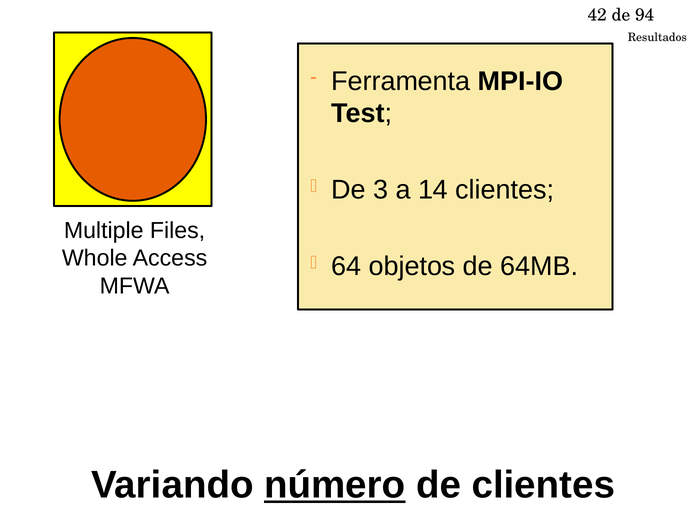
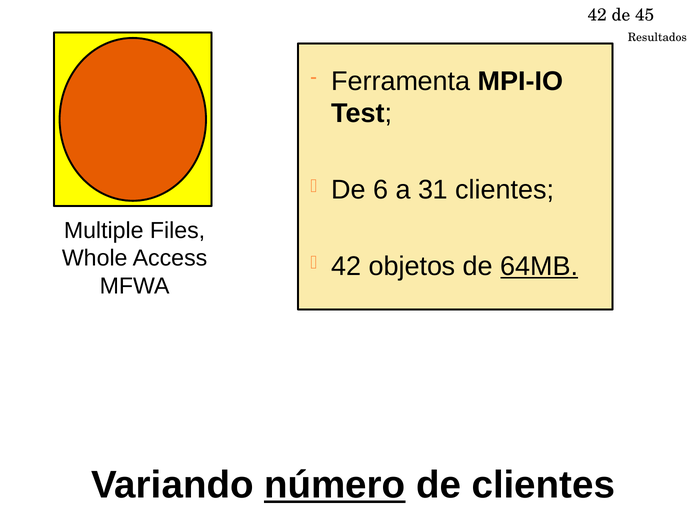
94: 94 -> 45 (645, 15)
3: 3 -> 6 (381, 190)
14: 14 -> 31 (433, 190)
64: 64 -> 42 (346, 266)
64MB underline: none -> present (539, 266)
